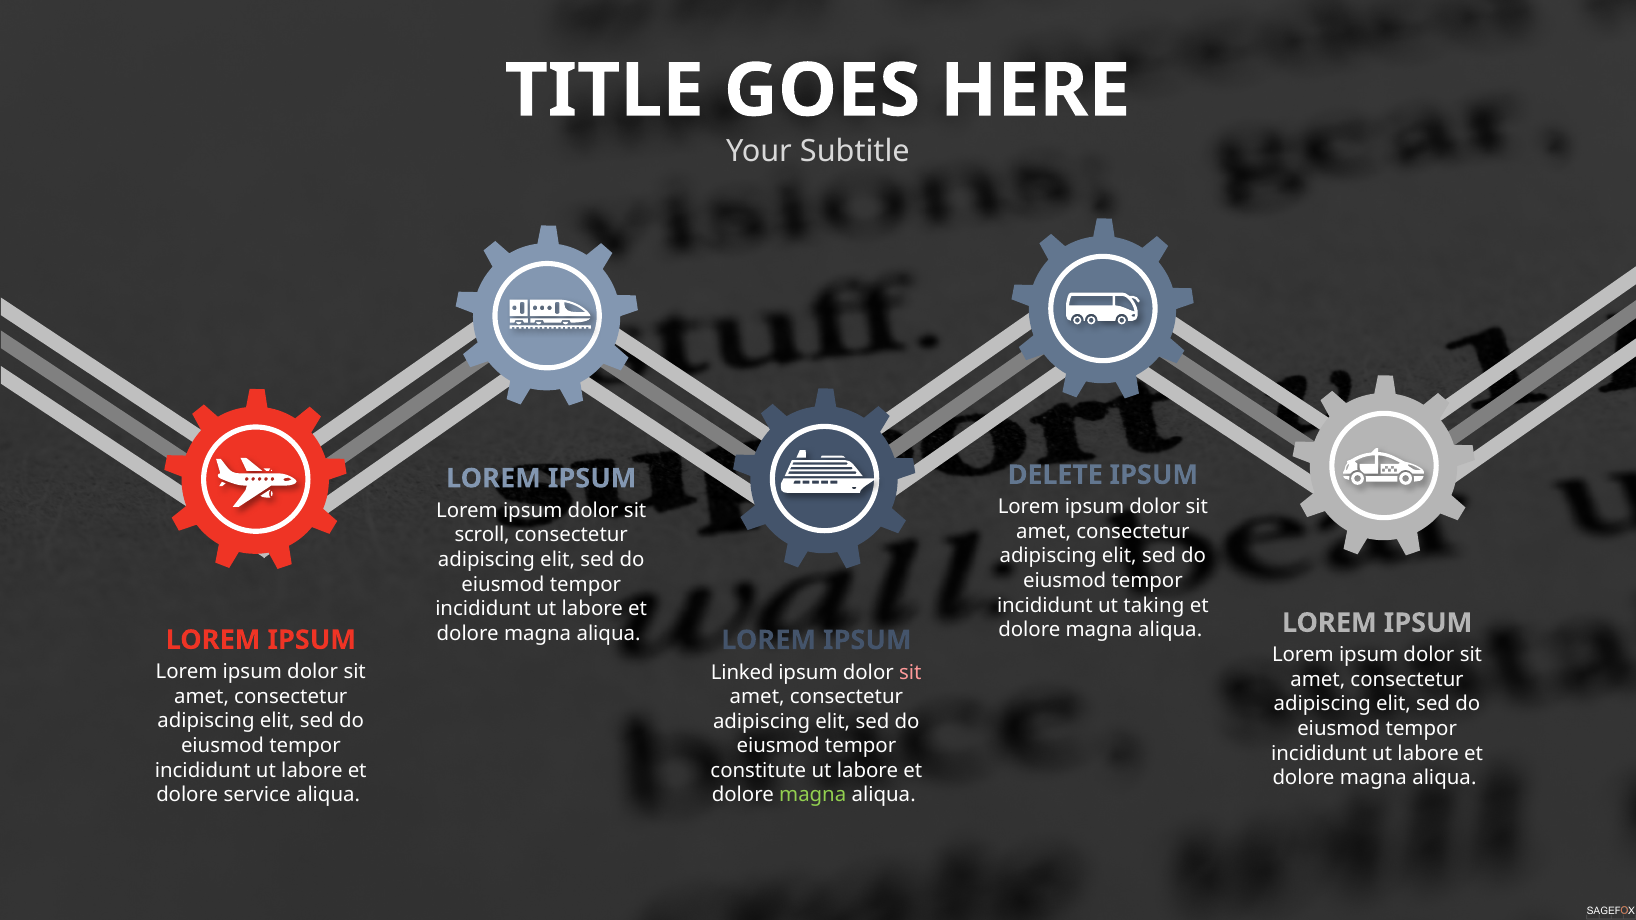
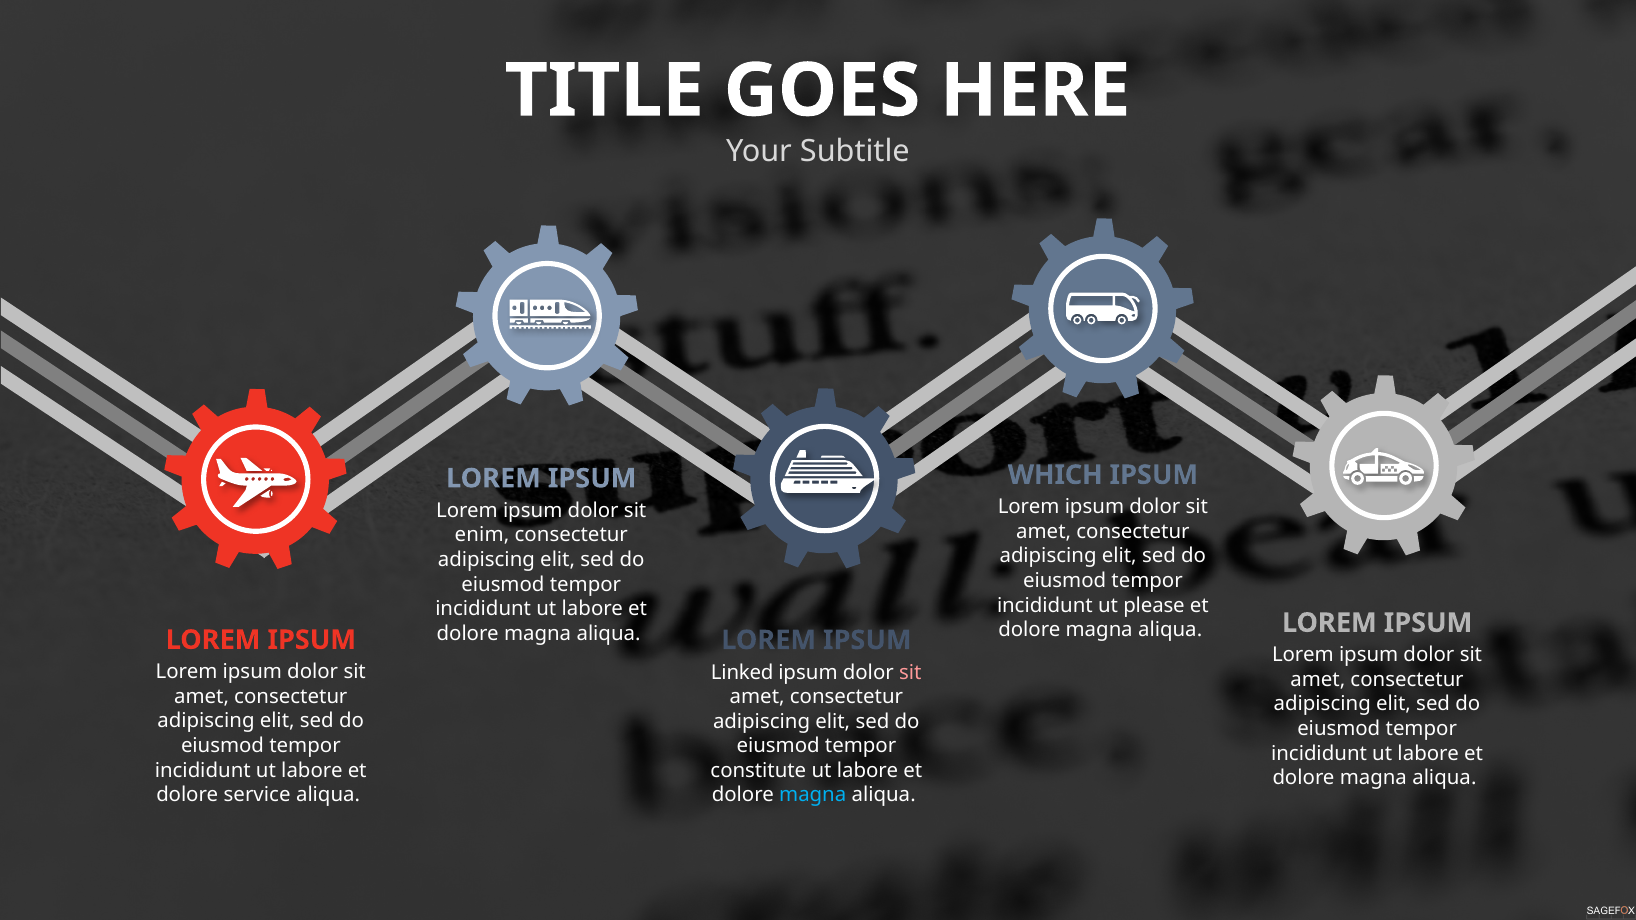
DELETE: DELETE -> WHICH (1055, 475)
scroll: scroll -> enim (482, 535)
taking: taking -> please (1154, 605)
magna colour: light green -> light blue (813, 795)
